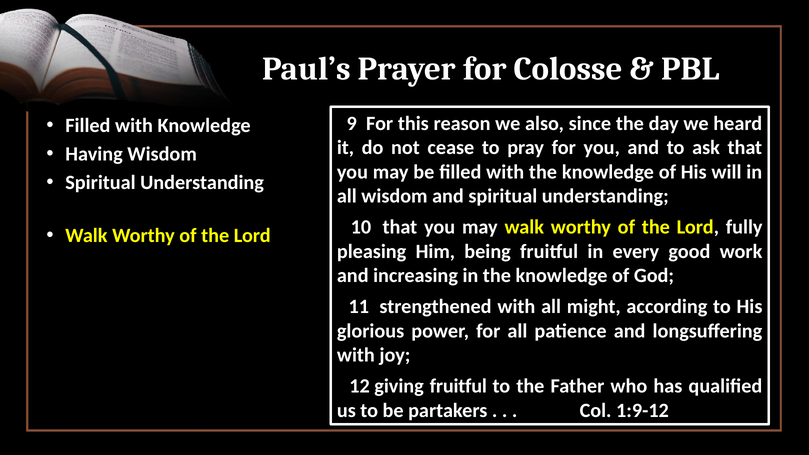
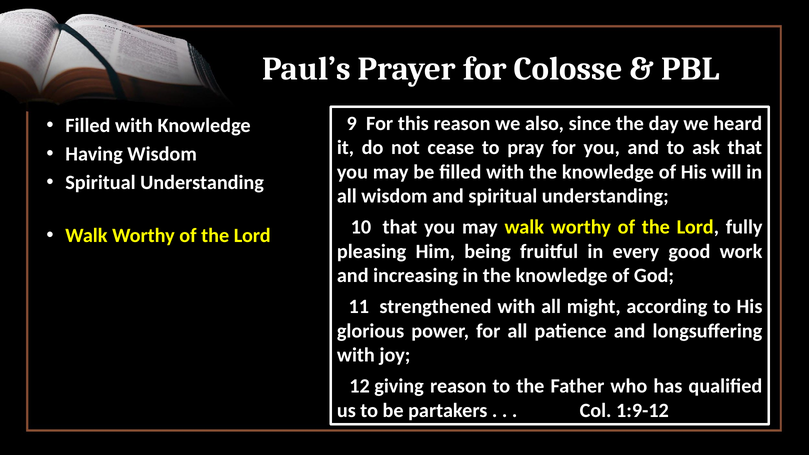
giving fruitful: fruitful -> reason (458, 386)
